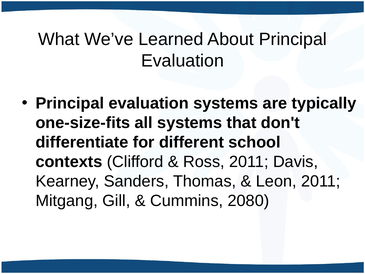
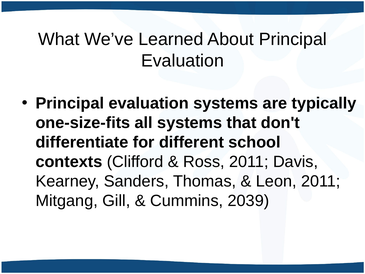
2080: 2080 -> 2039 (248, 201)
